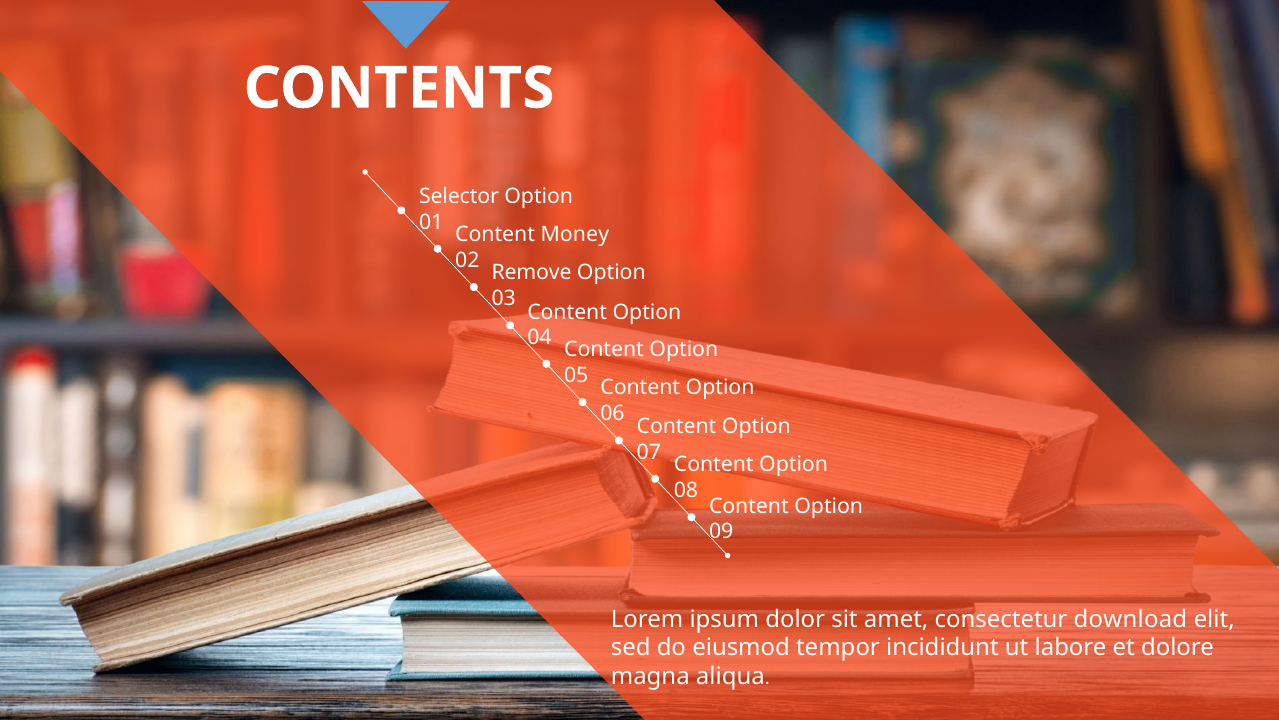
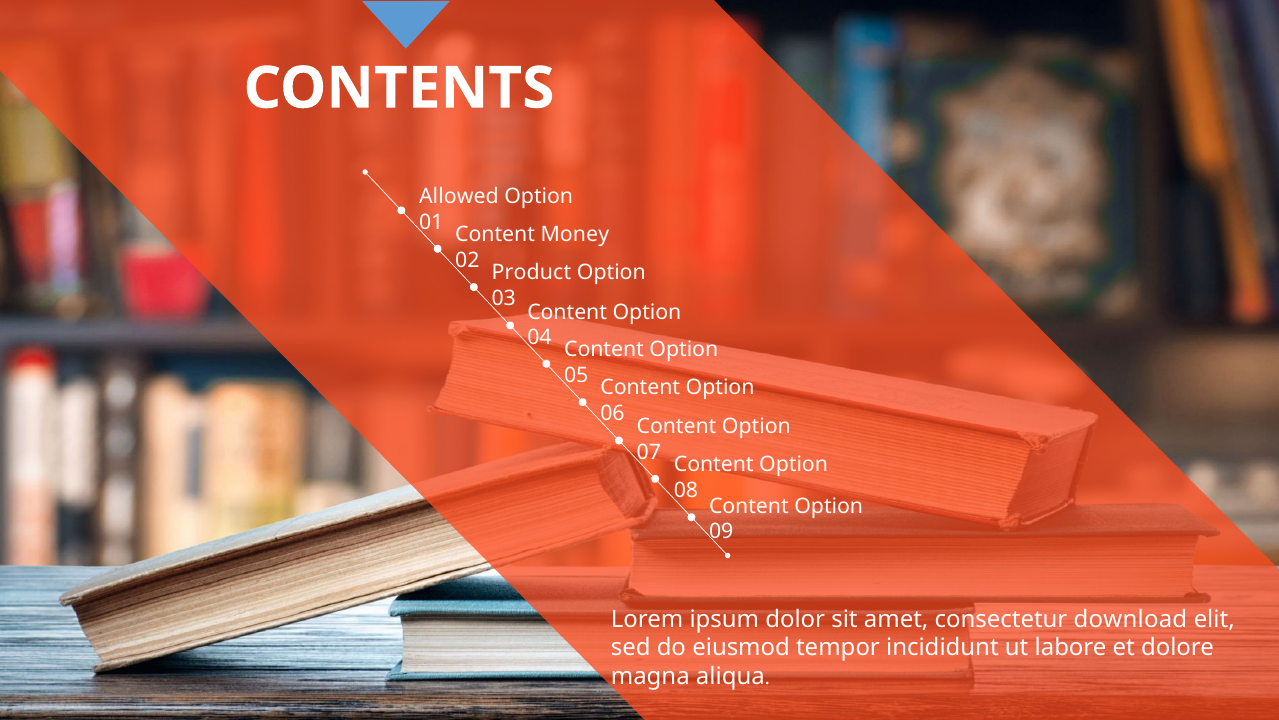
Selector: Selector -> Allowed (459, 196)
Remove: Remove -> Product (531, 272)
